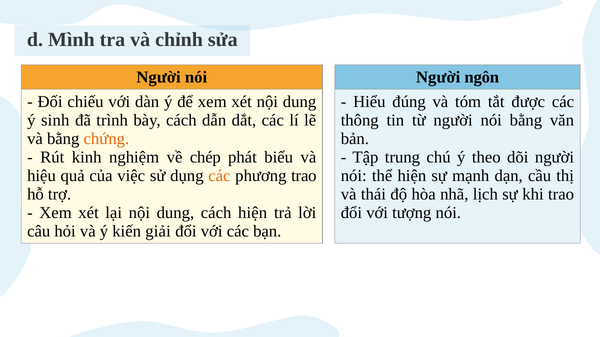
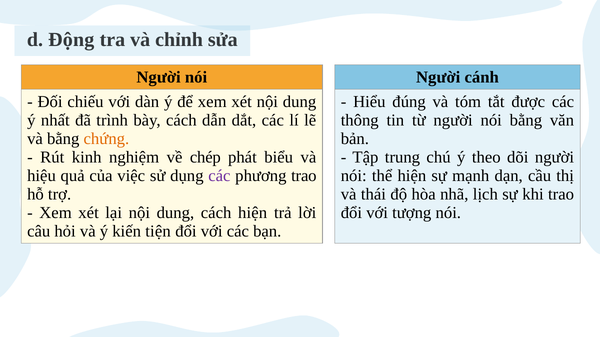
Mình: Mình -> Động (71, 39)
ngôn: ngôn -> cánh (482, 77)
sinh: sinh -> nhất (55, 120)
các colour: orange -> purple (219, 176)
giải: giải -> tiện (158, 231)
